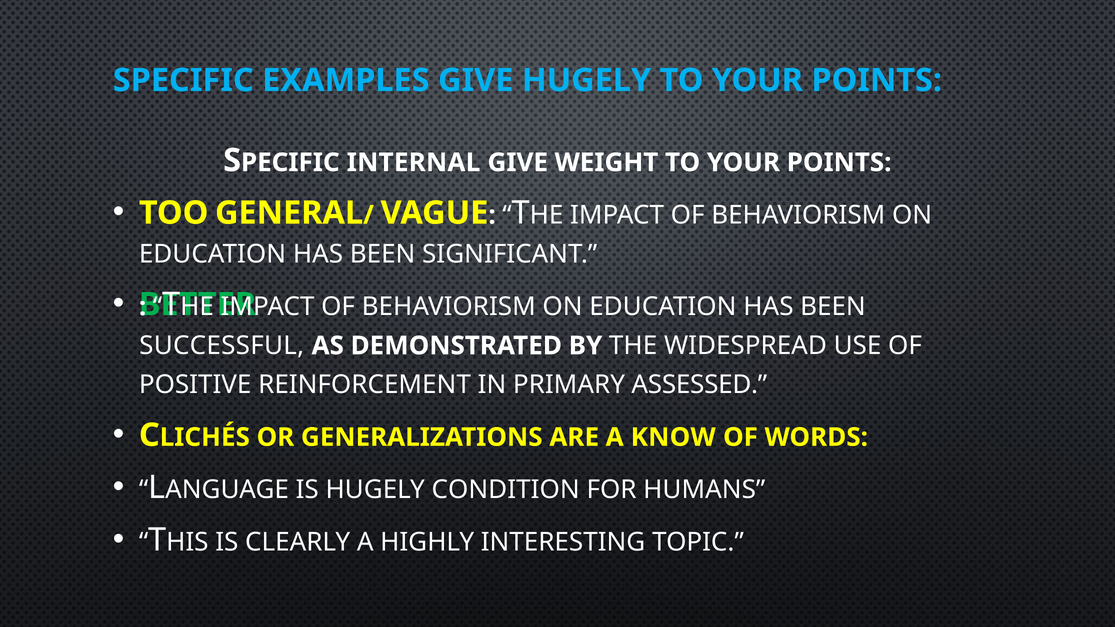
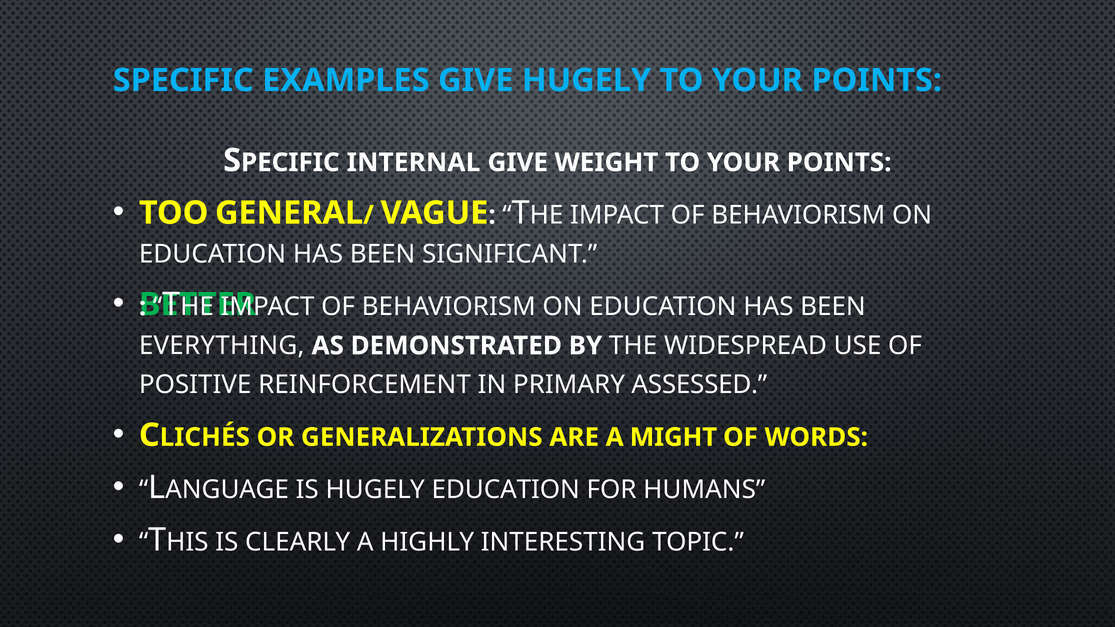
SUCCESSFUL: SUCCESSFUL -> EVERYTHING (222, 346)
KNOW: KNOW -> MIGHT (673, 437)
HUGELY CONDITION: CONDITION -> EDUCATION (506, 490)
